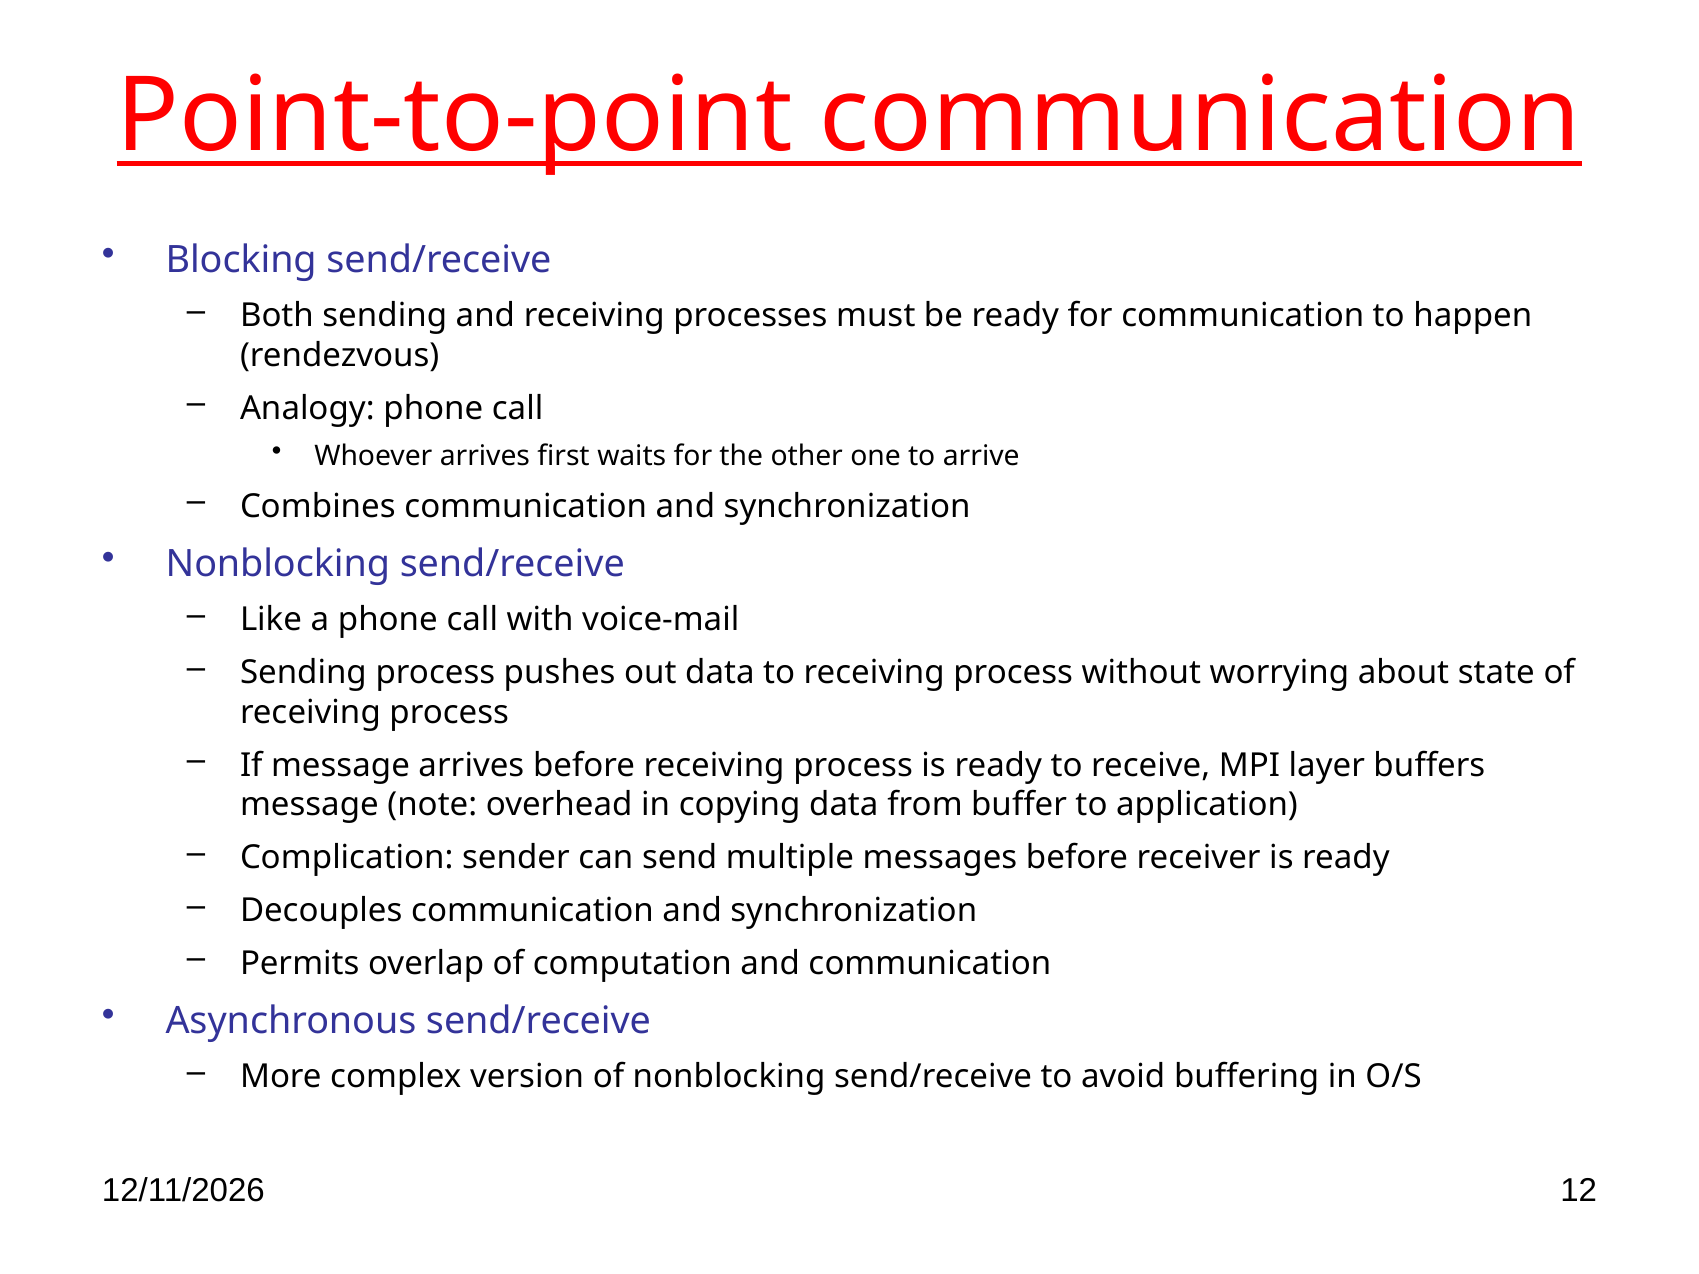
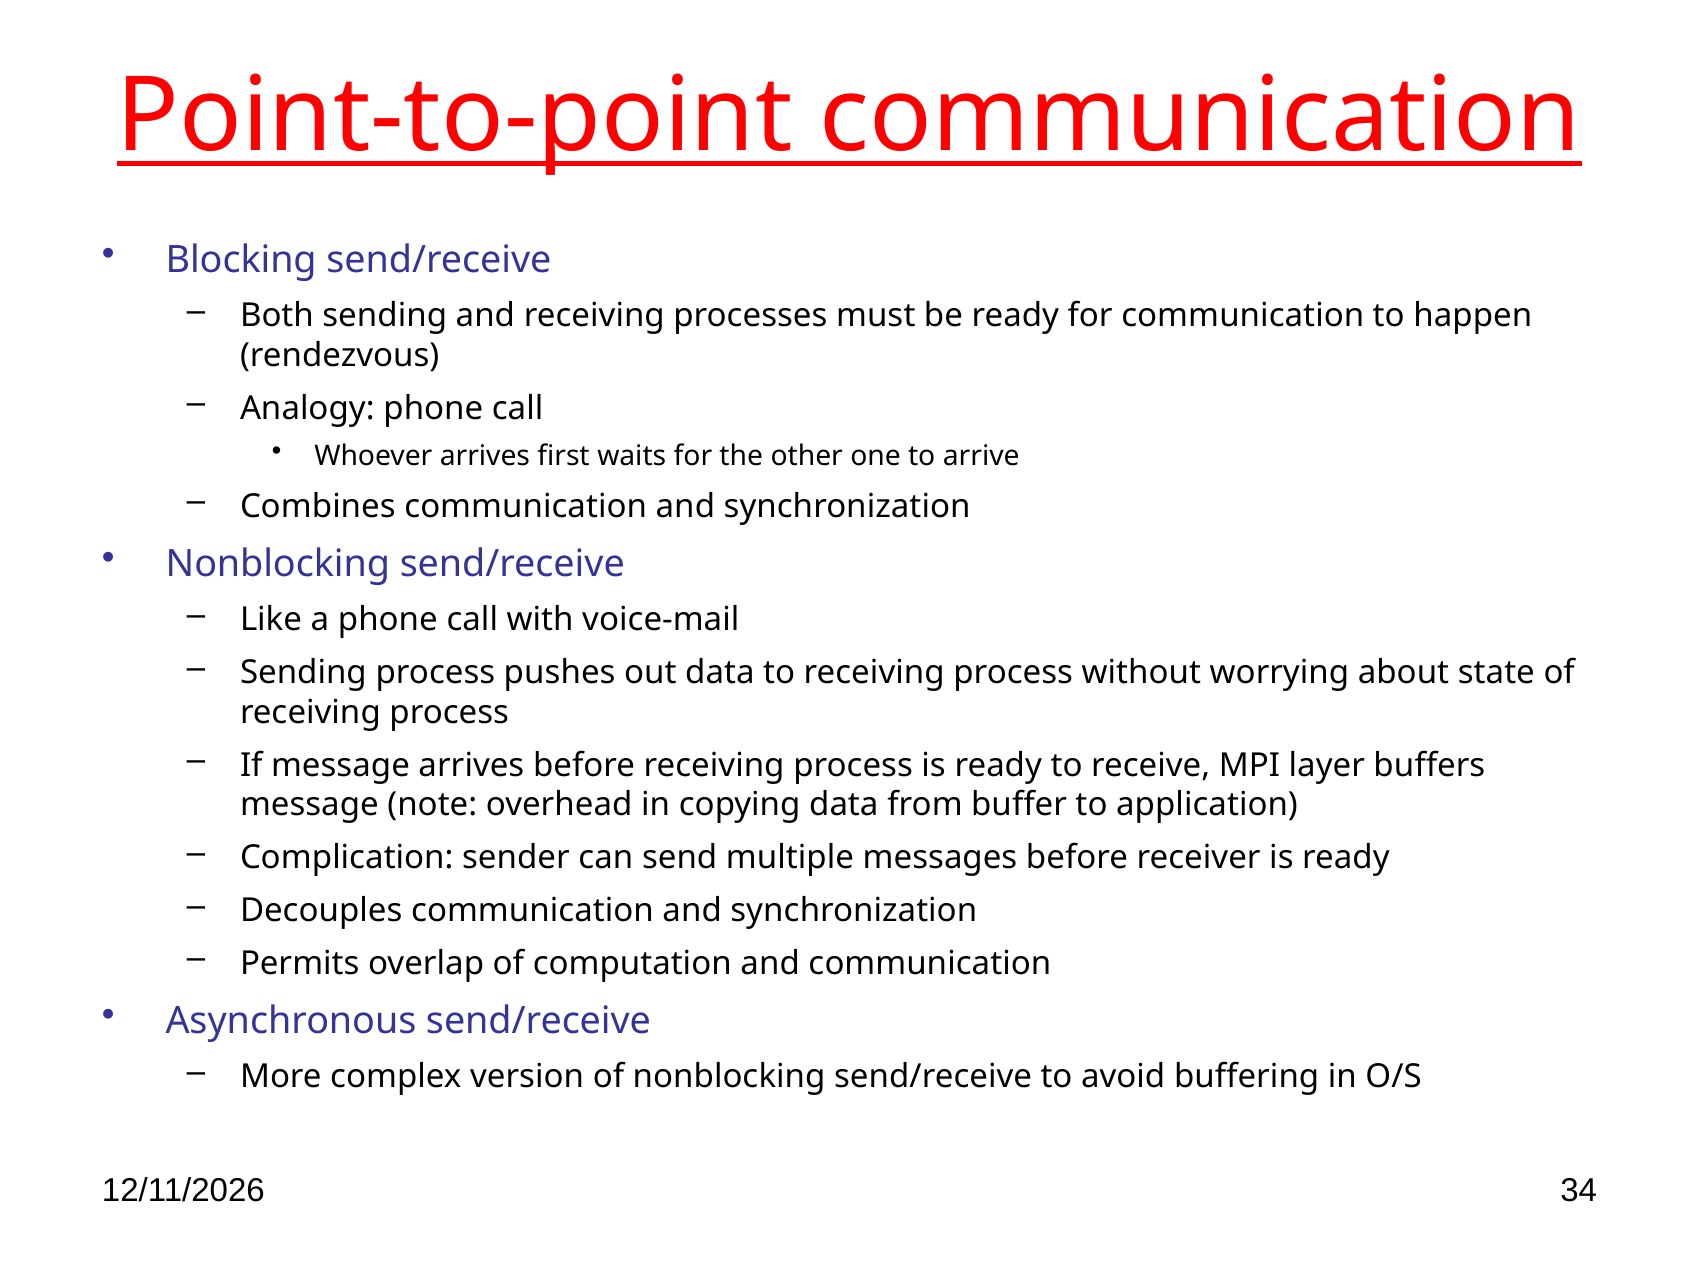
12: 12 -> 34 (1579, 1191)
